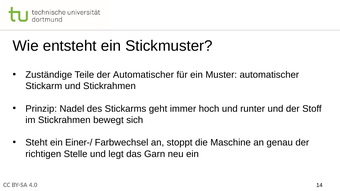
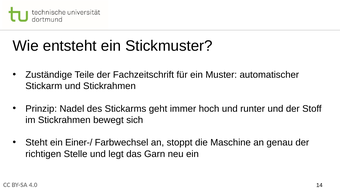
der Automatischer: Automatischer -> Fachzeitschrift (143, 75)
